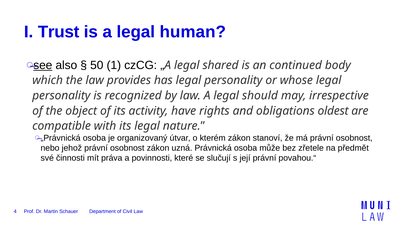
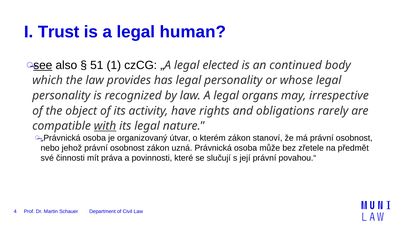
50: 50 -> 51 (97, 65)
shared: shared -> elected (221, 65)
should: should -> organs (260, 96)
oldest: oldest -> rarely (333, 111)
with underline: none -> present (105, 126)
